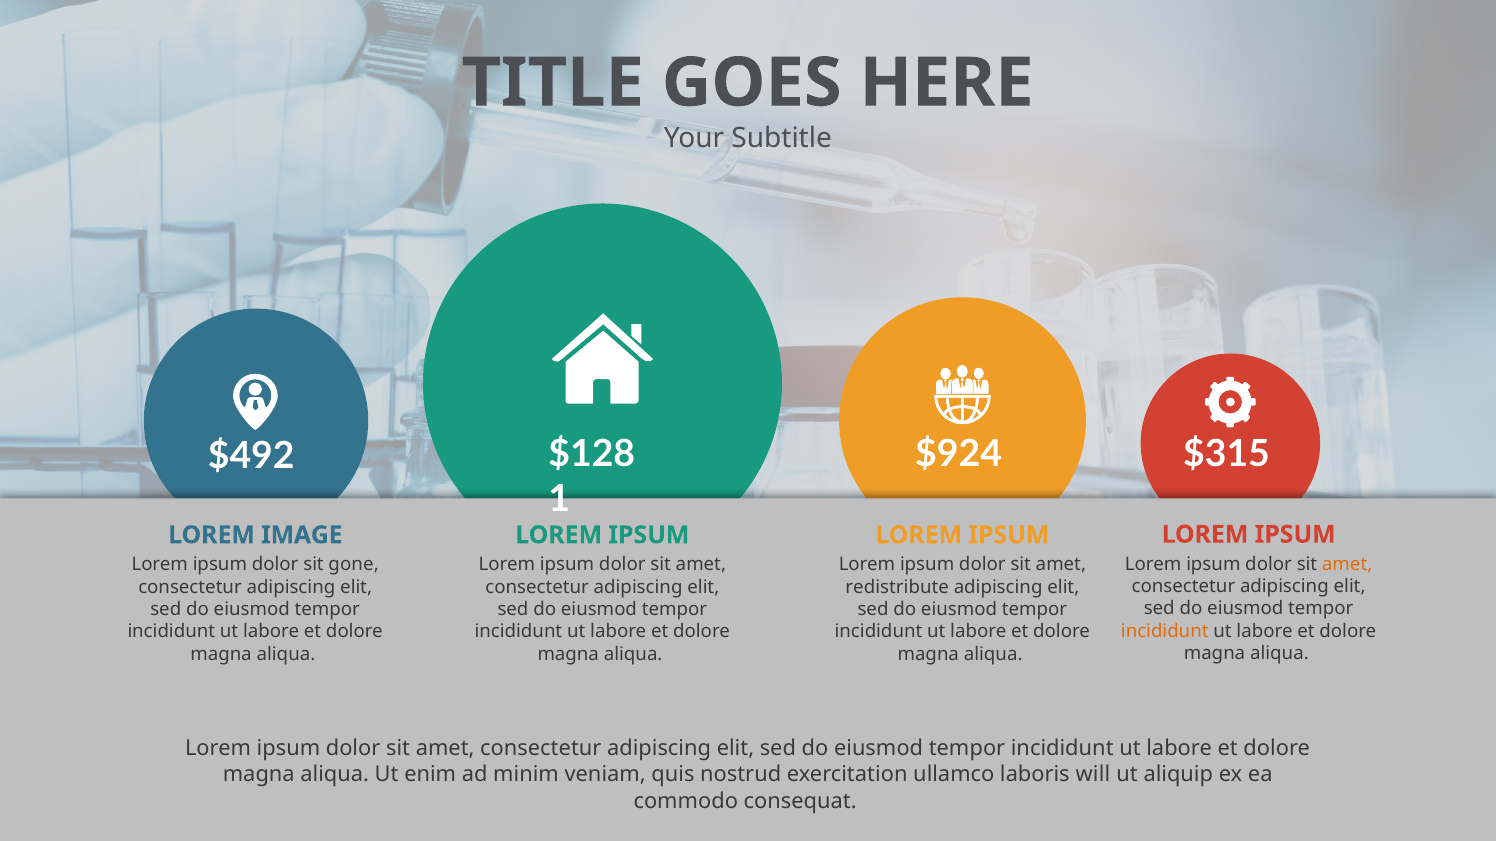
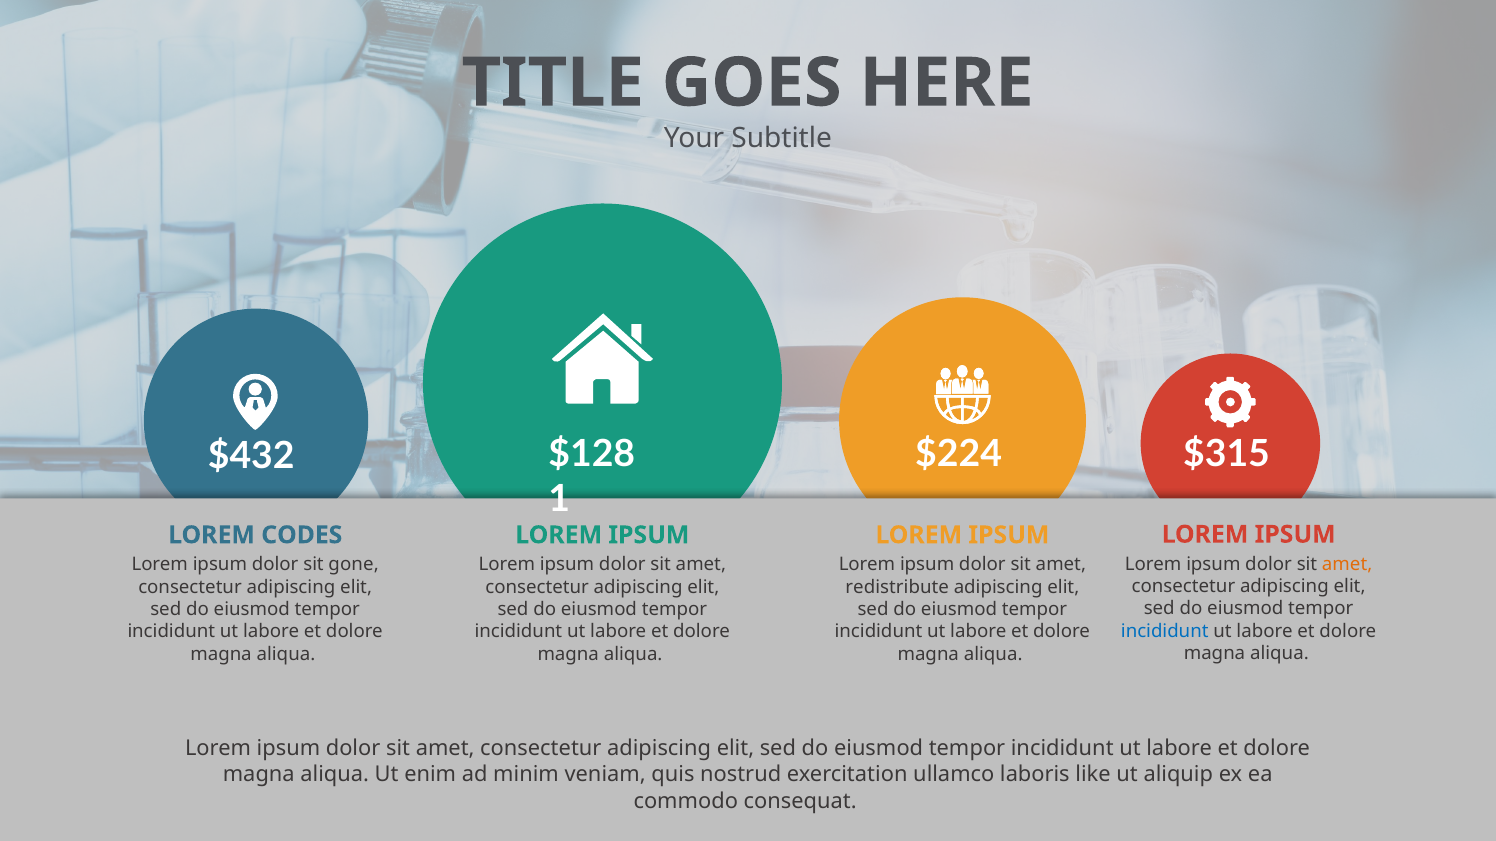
$924: $924 -> $224 (959, 455)
$492: $492 -> $432 (251, 457)
IMAGE: IMAGE -> CODES (302, 535)
incididunt colour: orange -> blue (1165, 632)
will: will -> like (1093, 775)
